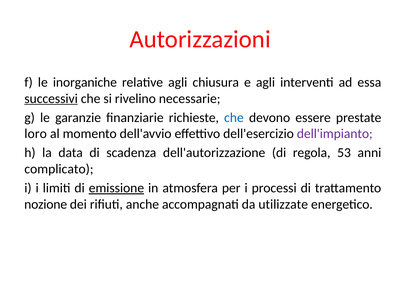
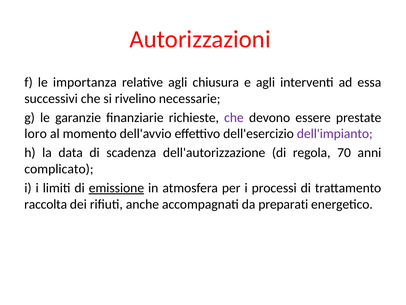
inorganiche: inorganiche -> importanza (85, 82)
successivi underline: present -> none (51, 98)
che colour: blue -> purple (234, 117)
53: 53 -> 70 (344, 153)
nozione: nozione -> raccolta (46, 204)
utilizzate: utilizzate -> preparati (283, 204)
